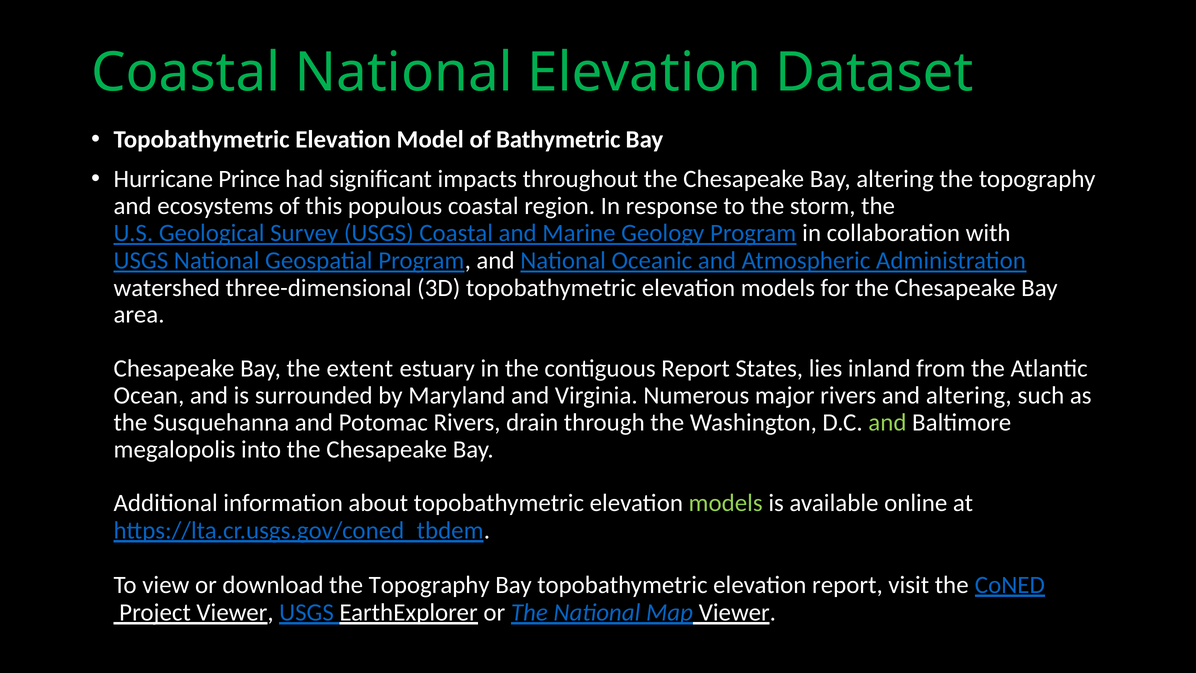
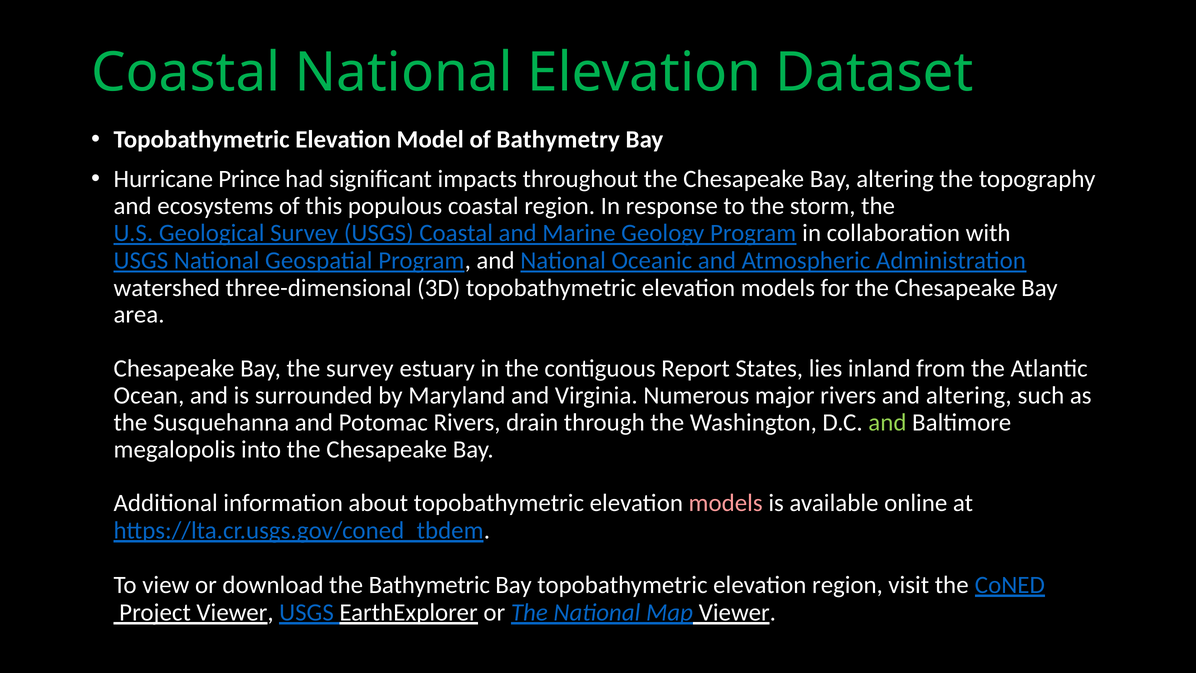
Bathymetric: Bathymetric -> Bathymetry (558, 140)
the extent: extent -> survey (360, 368)
models colour: light green -> pink (726, 503)
download the Topography: Topography -> Bathymetric (429, 585)
elevation report: report -> region (847, 585)
